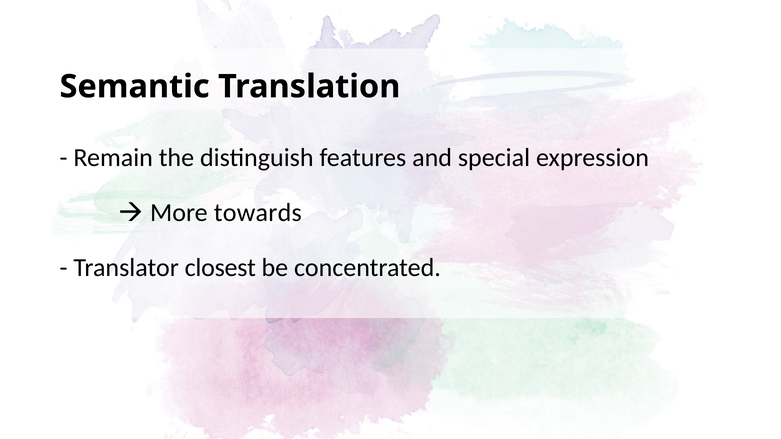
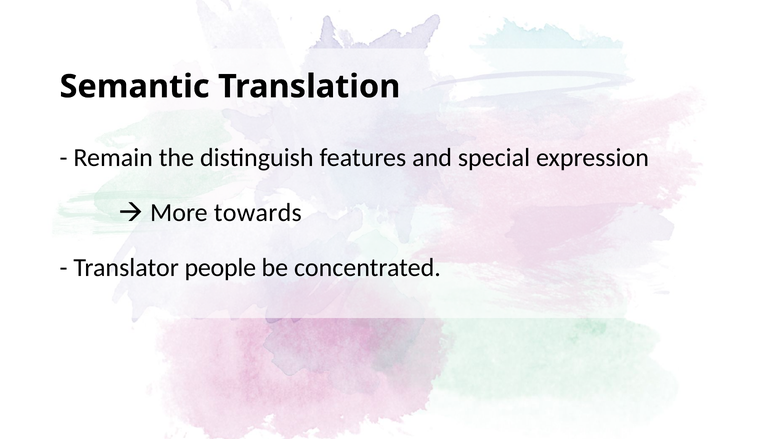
closest: closest -> people (220, 268)
